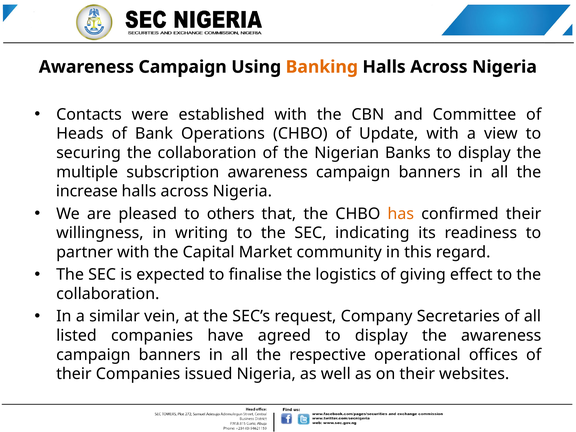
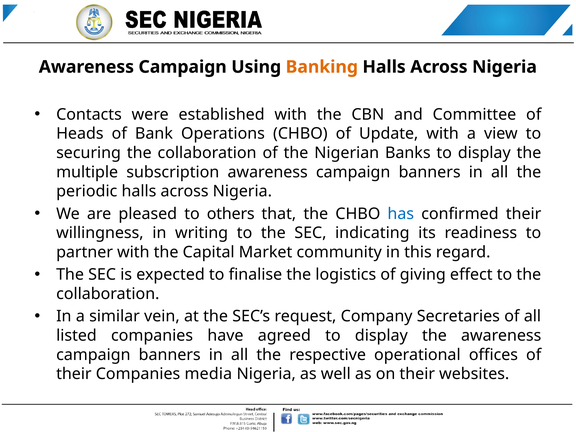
increase: increase -> periodic (87, 191)
has colour: orange -> blue (401, 214)
issued: issued -> media (208, 374)
